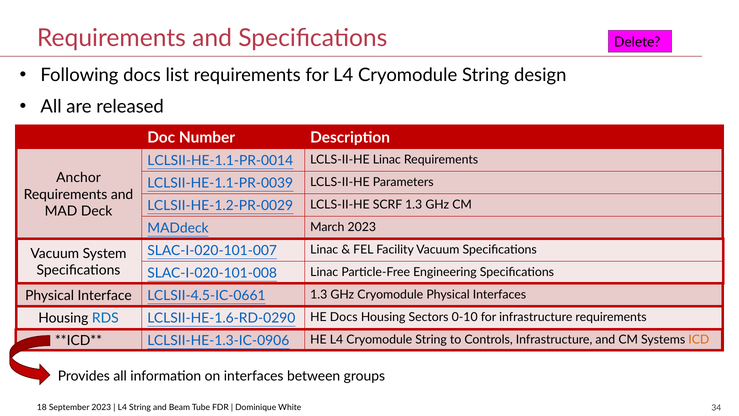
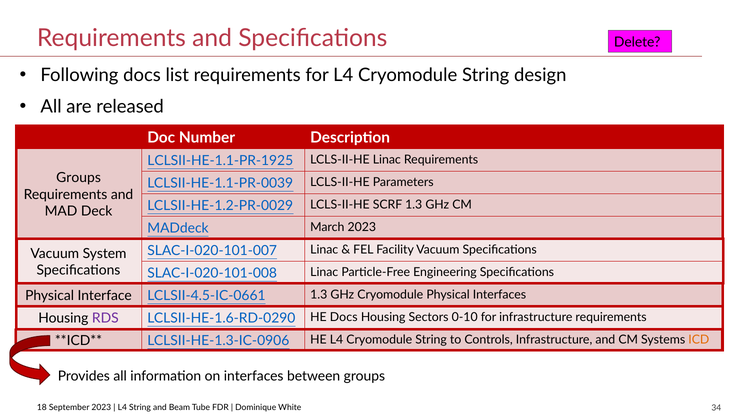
LCLSII-HE-1.1-PR-0014: LCLSII-HE-1.1-PR-0014 -> LCLSII-HE-1.1-PR-1925 (220, 161)
Anchor: Anchor -> Groups (79, 178)
RDS colour: blue -> purple (105, 318)
